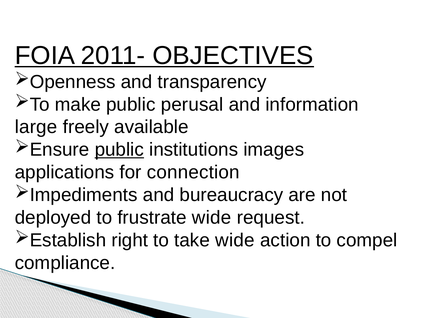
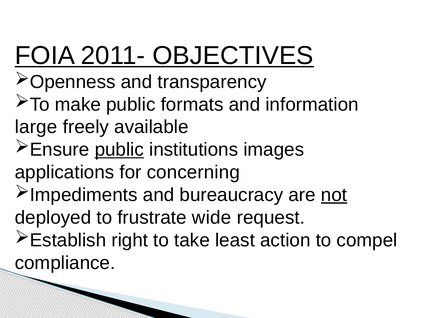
perusal: perusal -> formats (192, 104)
connection: connection -> concerning (193, 172)
not underline: none -> present (334, 195)
take wide: wide -> least (235, 240)
